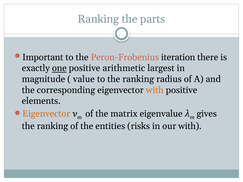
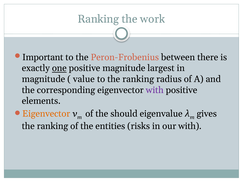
parts: parts -> work (153, 19)
iteration: iteration -> between (178, 57)
positive arithmetic: arithmetic -> magnitude (124, 68)
with colour: orange -> purple (155, 90)
matrix: matrix -> should (124, 114)
